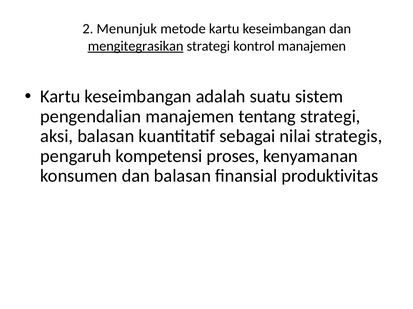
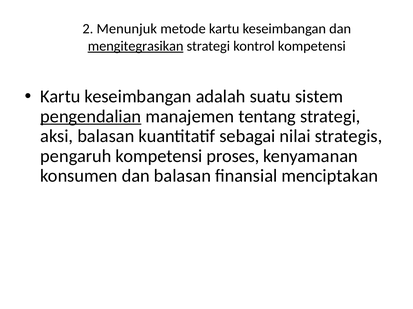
kontrol manajemen: manajemen -> kompetensi (312, 46)
pengendalian underline: none -> present (91, 117)
produktivitas: produktivitas -> menciptakan (330, 176)
